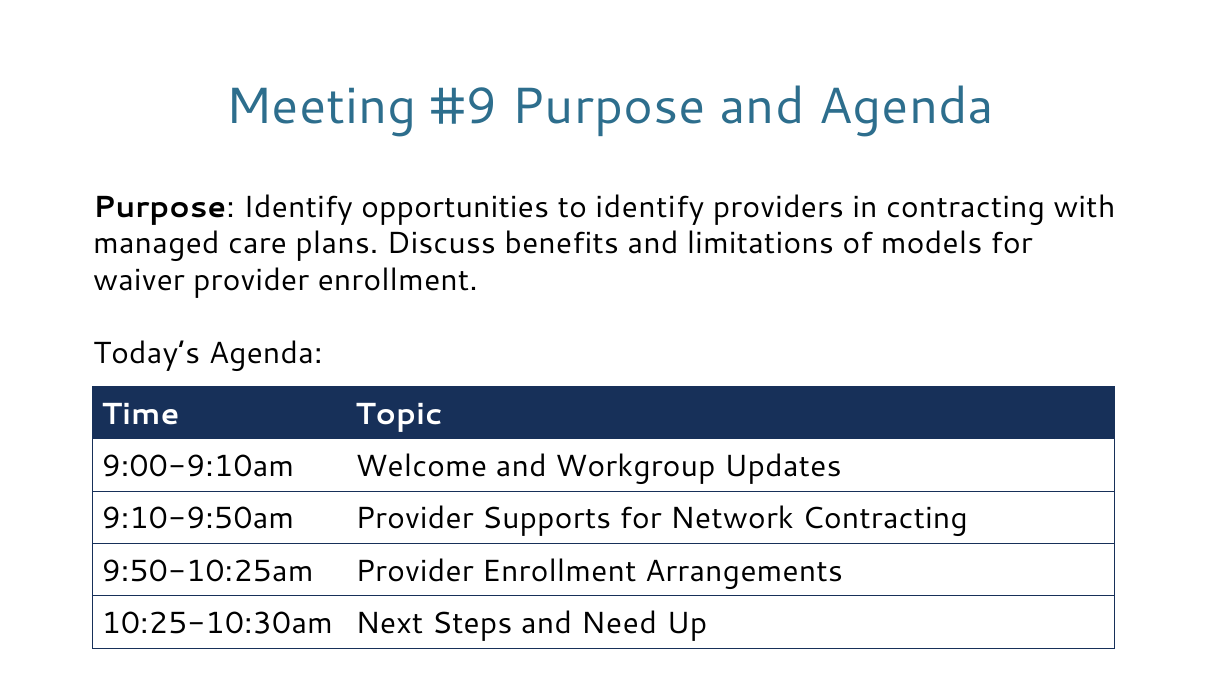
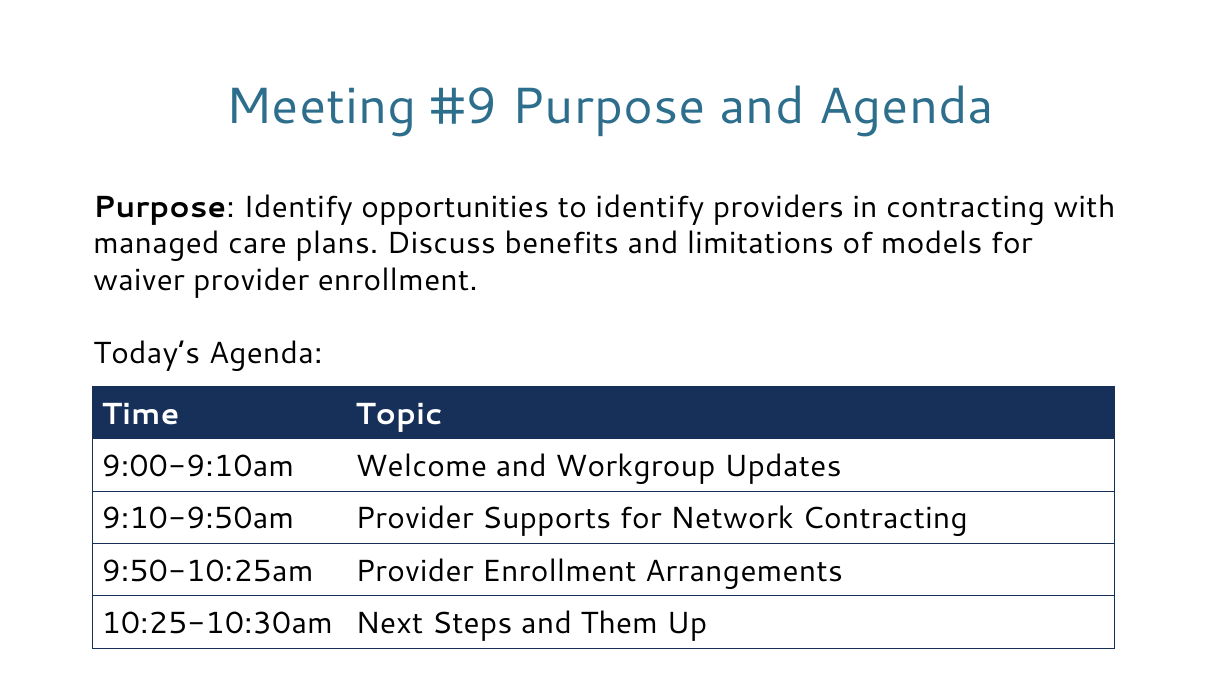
Need: Need -> Them (619, 624)
